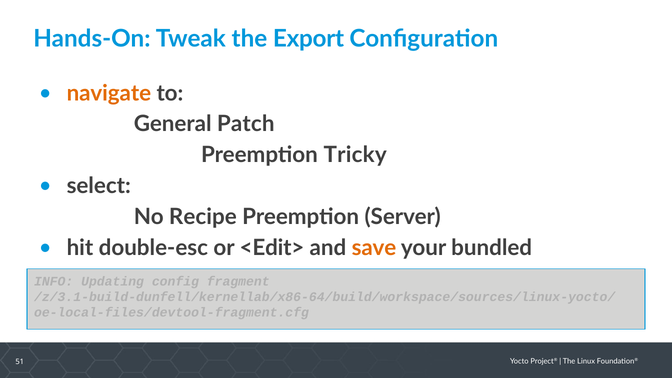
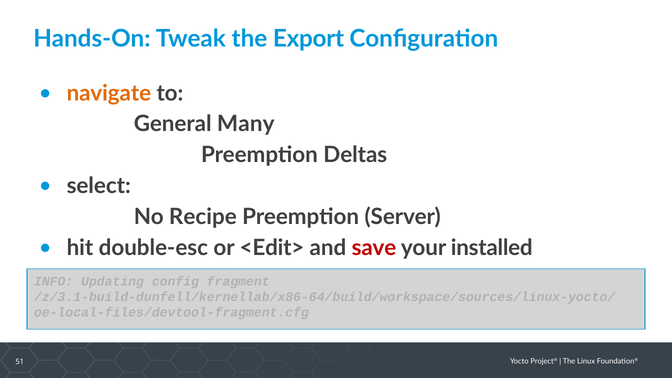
Patch: Patch -> Many (246, 124)
Tricky: Tricky -> Deltas (355, 155)
save colour: orange -> red (374, 248)
bundled: bundled -> installed (492, 248)
